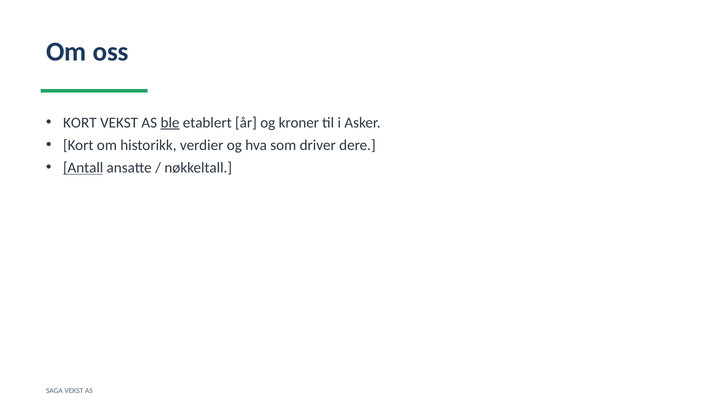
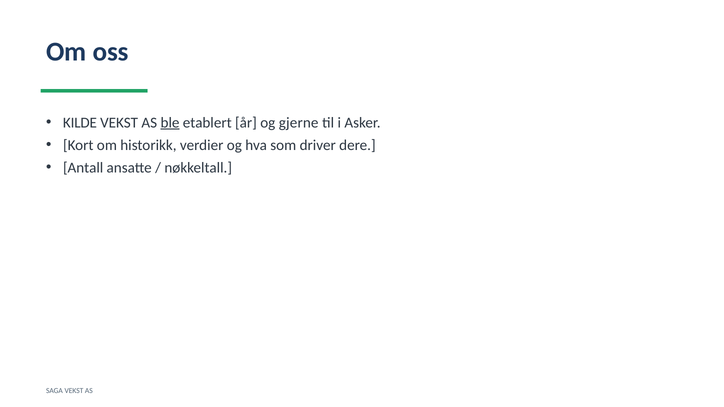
KORT: KORT -> KILDE (80, 123)
kroner: kroner -> gjerne (299, 123)
Antall underline: present -> none (83, 168)
